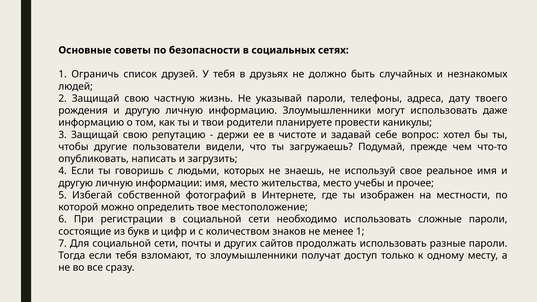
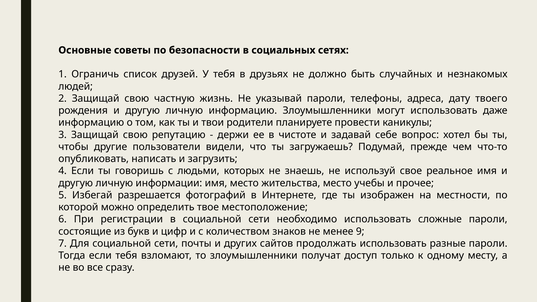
собственной: собственной -> разрешается (149, 195)
менее 1: 1 -> 9 (360, 231)
